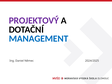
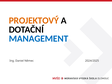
PROJEKTOVÝ colour: purple -> orange (34, 21)
